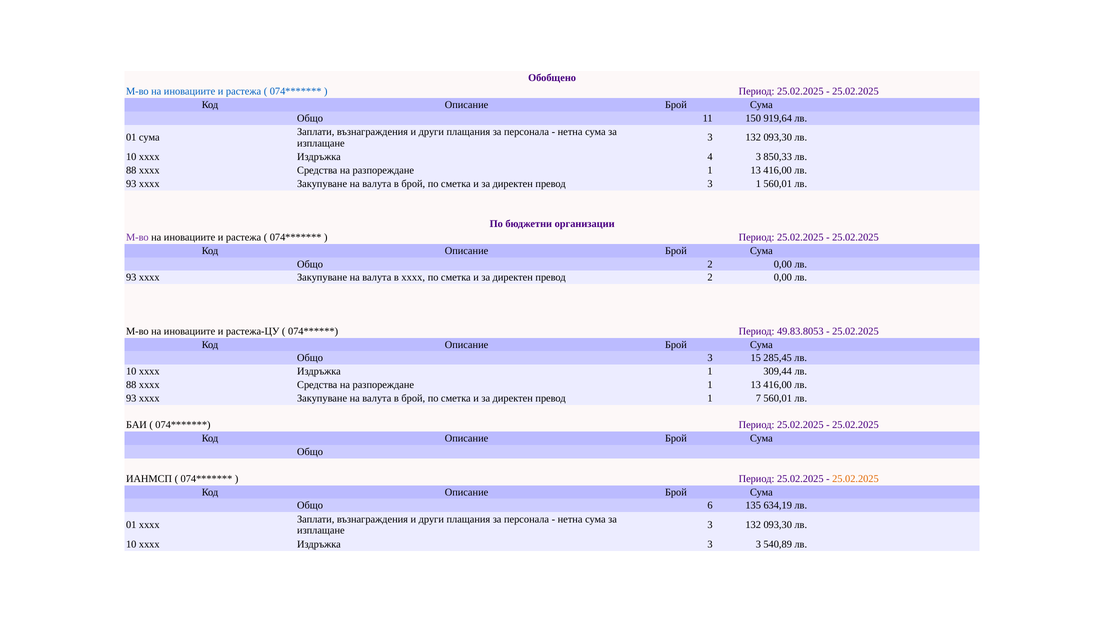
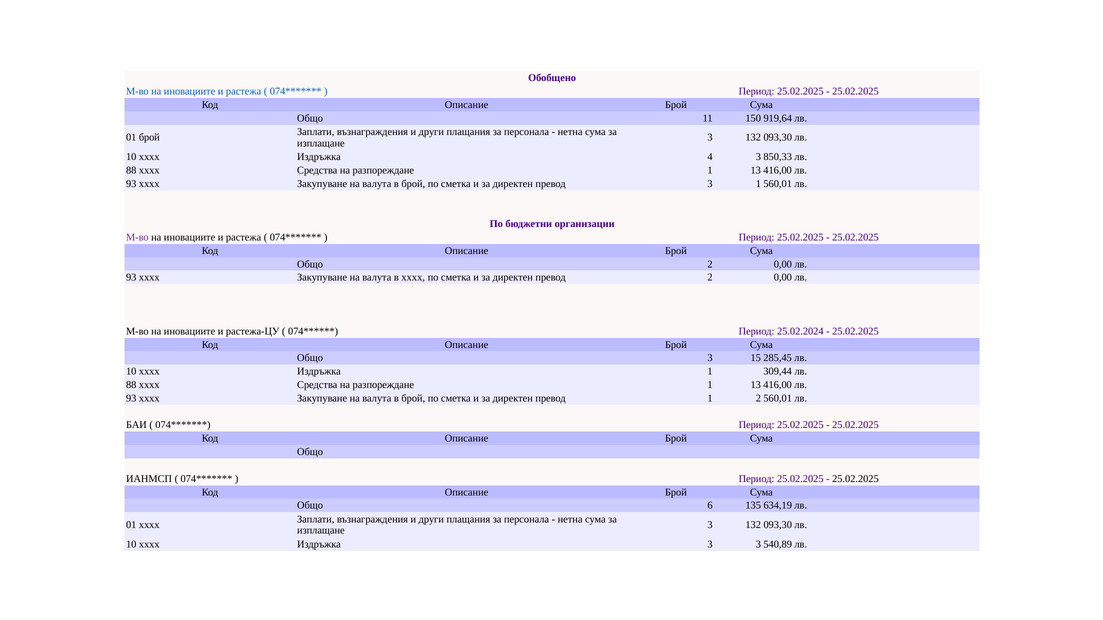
01 сума: сума -> брой (149, 138)
49.83.8053: 49.83.8053 -> 25.02.2024 (800, 331)
1 7: 7 -> 2 (758, 399)
25.02.2025 colour: orange -> black (855, 479)
